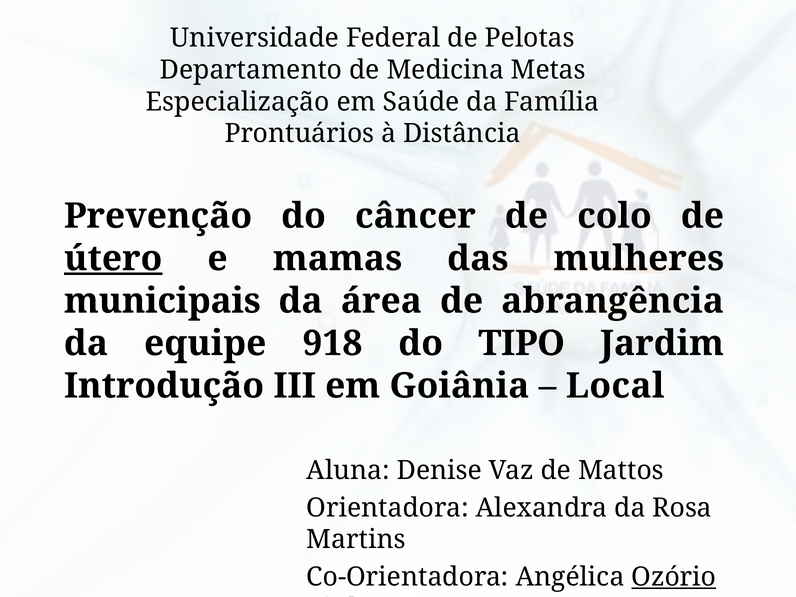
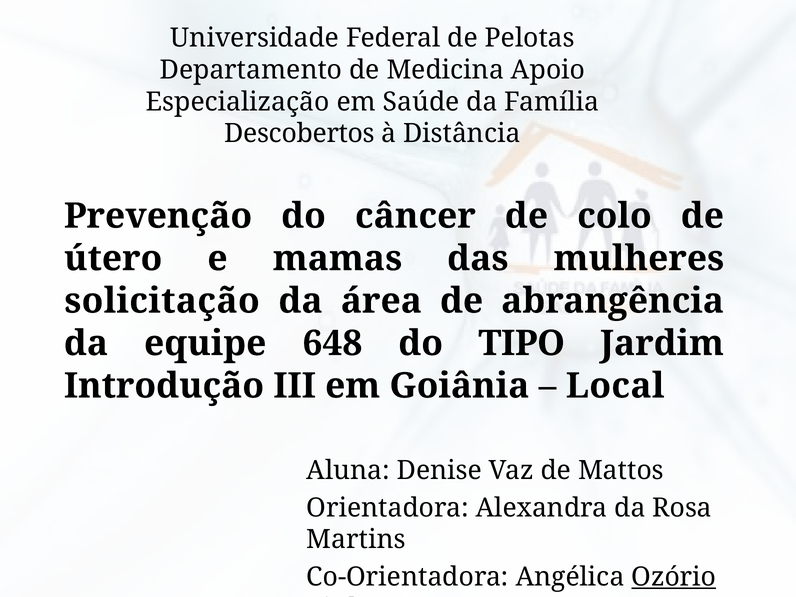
Metas: Metas -> Apoio (548, 70)
Prontuários: Prontuários -> Descobertos (300, 134)
útero underline: present -> none (113, 258)
municipais: municipais -> solicitação (162, 301)
918: 918 -> 648 (332, 343)
